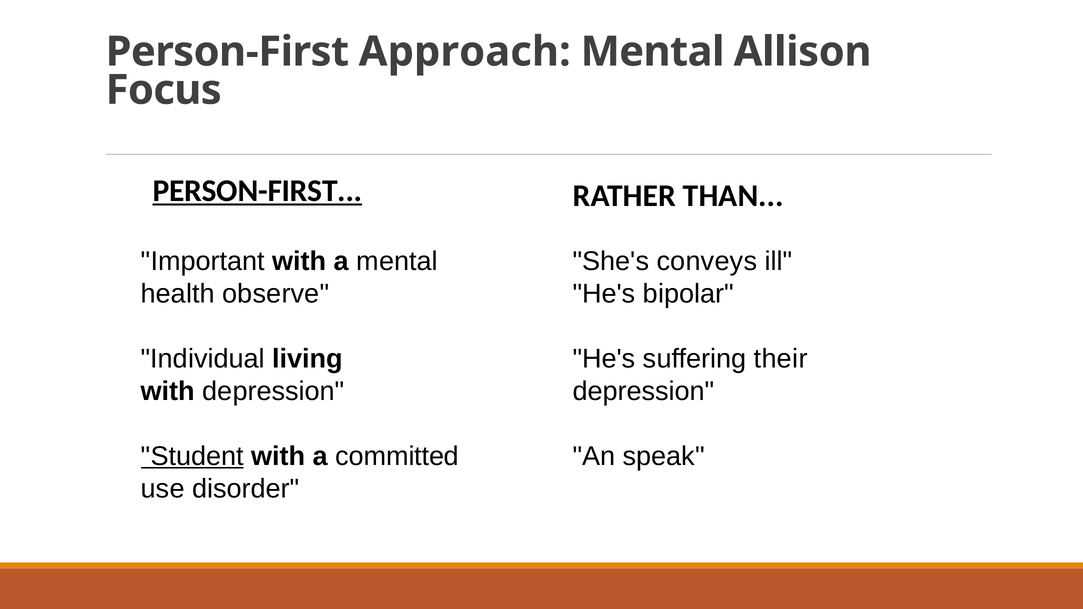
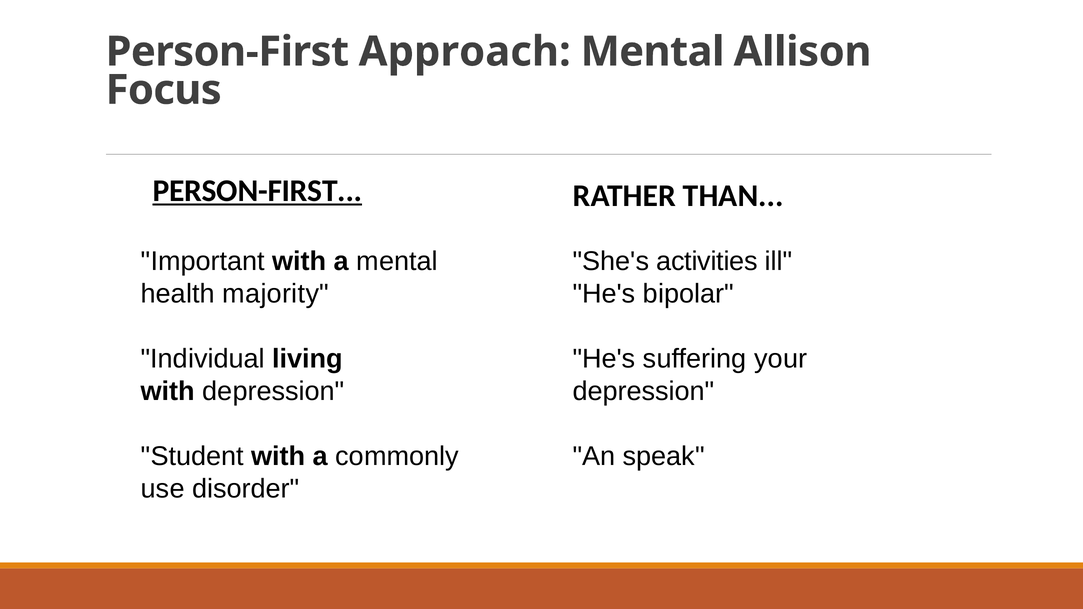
conveys: conveys -> activities (707, 261)
observe: observe -> majority (276, 294)
their: their -> your (781, 359)
Student underline: present -> none (192, 456)
committed: committed -> commonly (397, 456)
